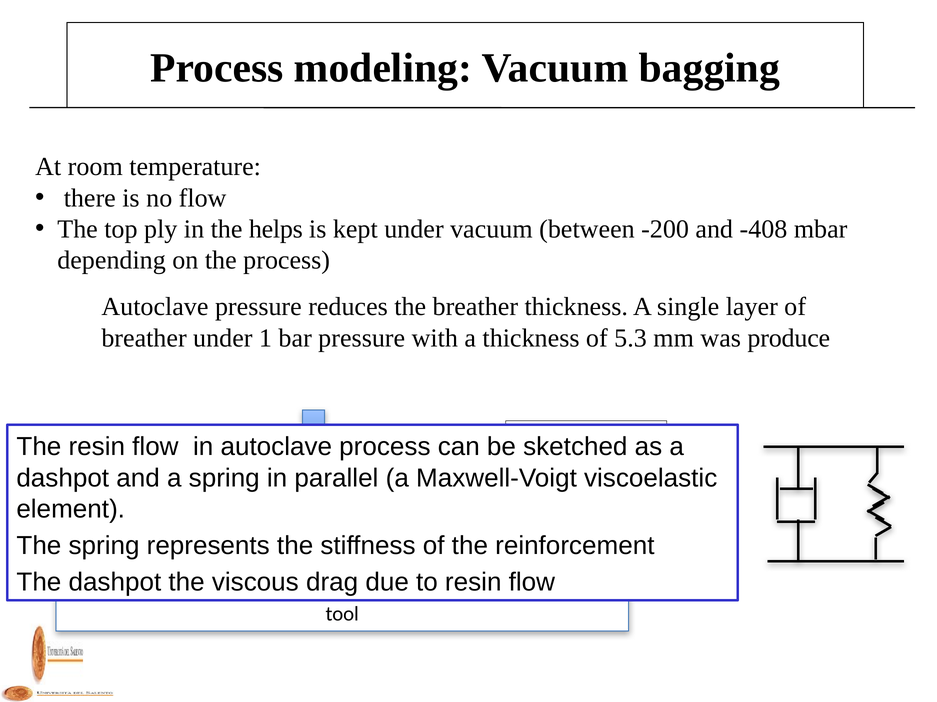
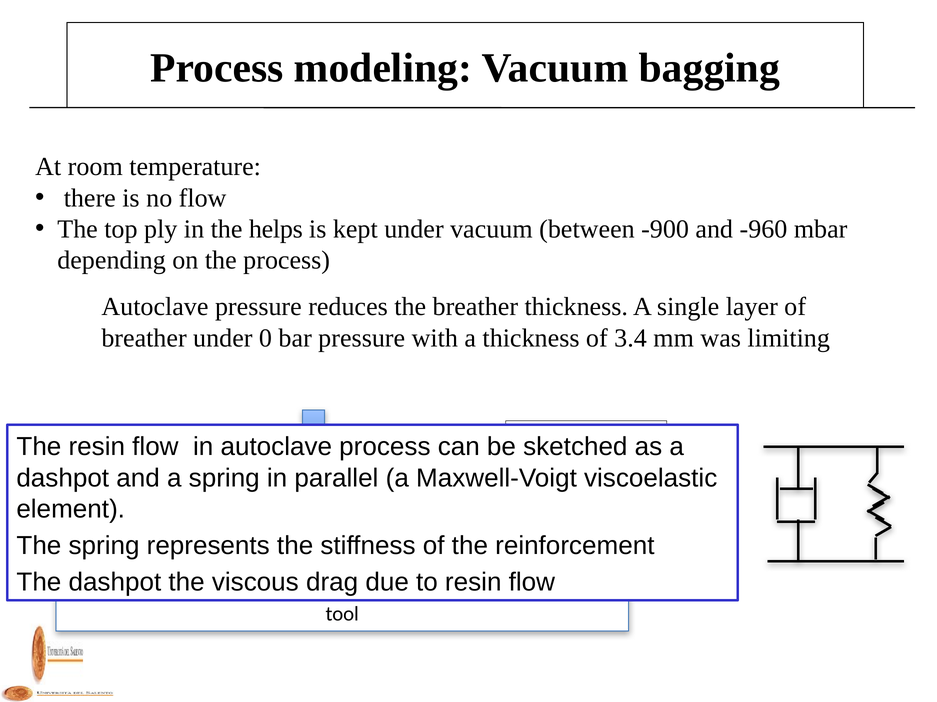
-200: -200 -> -900 (665, 229)
-408: -408 -> -960 (763, 229)
1: 1 -> 0 (265, 338)
5.3: 5.3 -> 3.4 (631, 338)
produce: produce -> limiting (789, 338)
